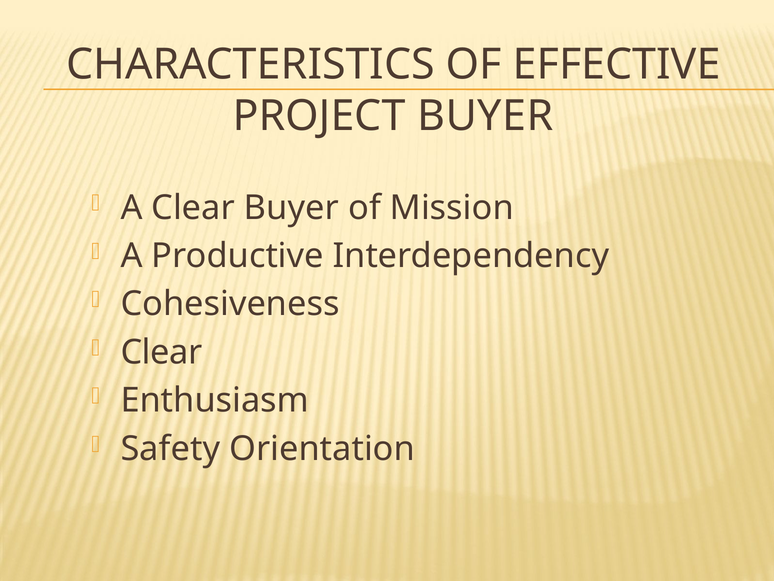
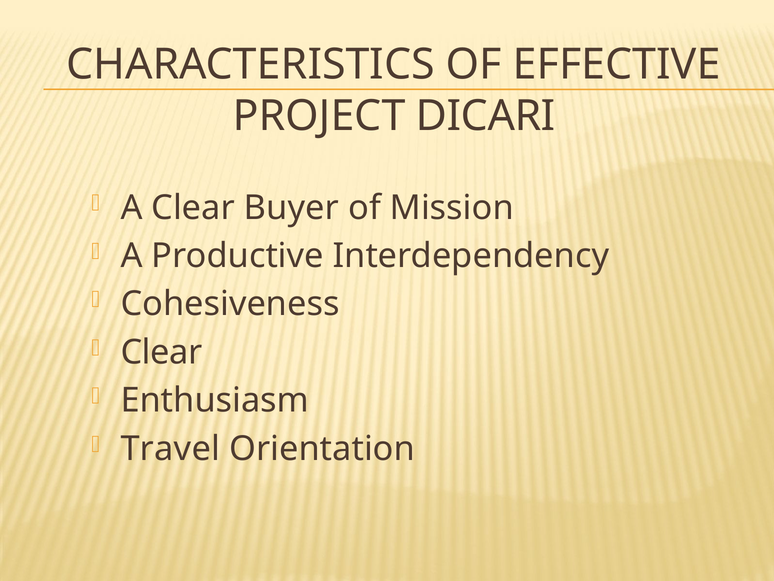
PROJECT BUYER: BUYER -> DICARI (486, 116)
Safety: Safety -> Travel (170, 448)
